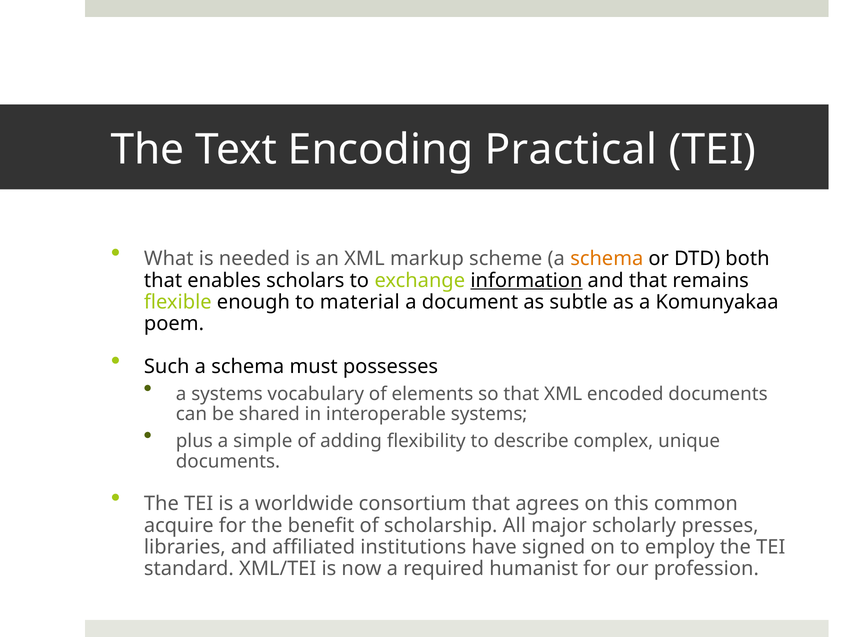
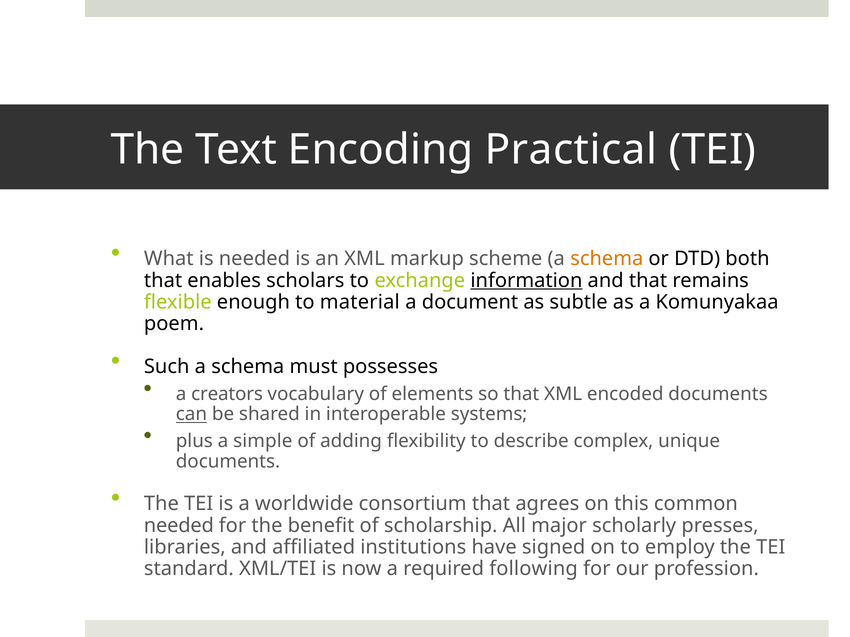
a systems: systems -> creators (227, 394)
can underline: none -> present (191, 415)
acquire: acquire -> needed (179, 526)
humanist: humanist -> following (534, 569)
